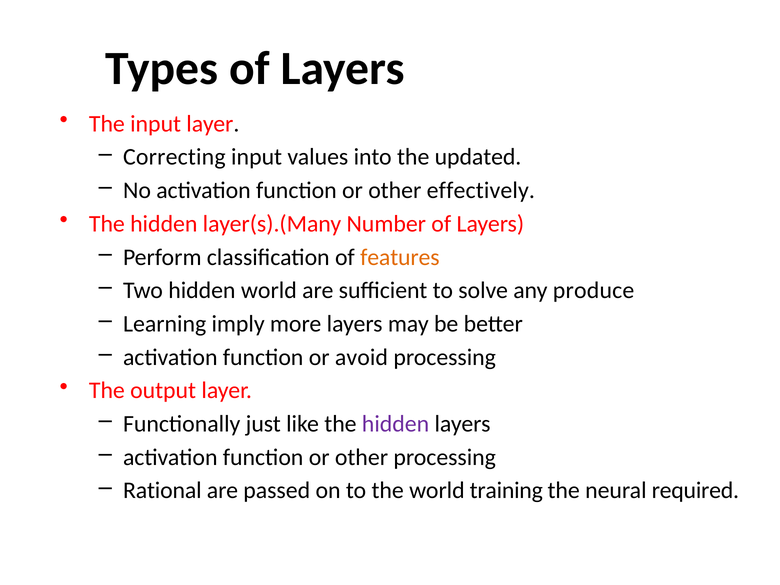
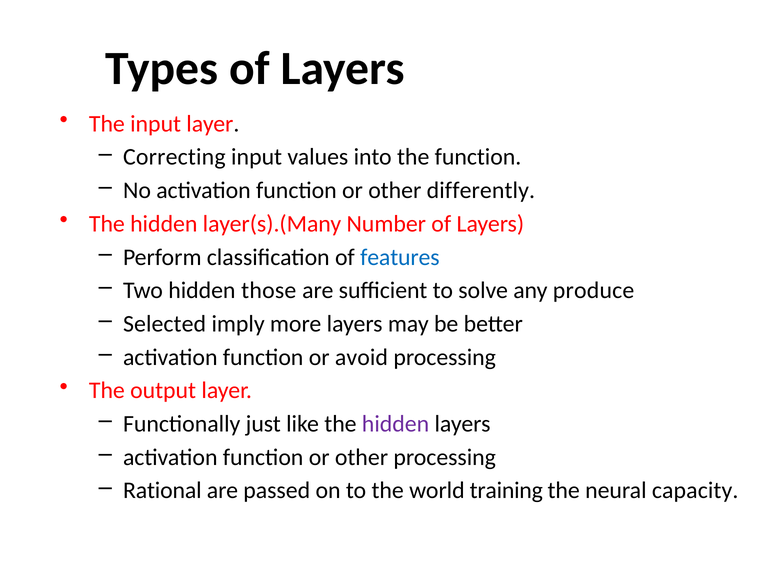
the updated: updated -> function (478, 157)
effectively: effectively -> differently (481, 190)
features colour: orange -> blue (400, 257)
hidden world: world -> those (269, 291)
Learning: Learning -> Selected (165, 324)
required: required -> capacity (695, 491)
